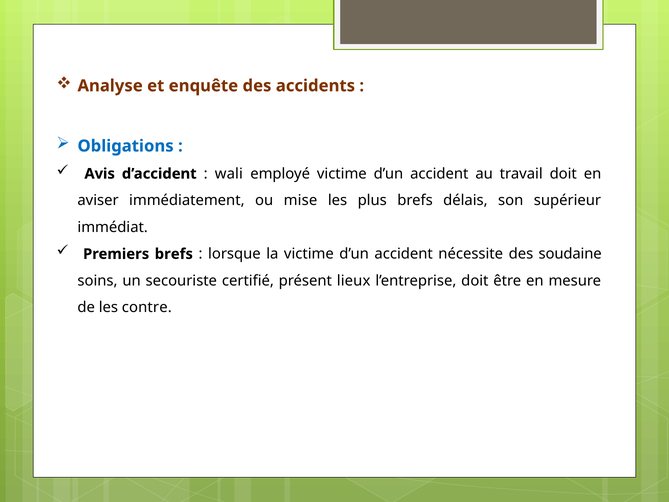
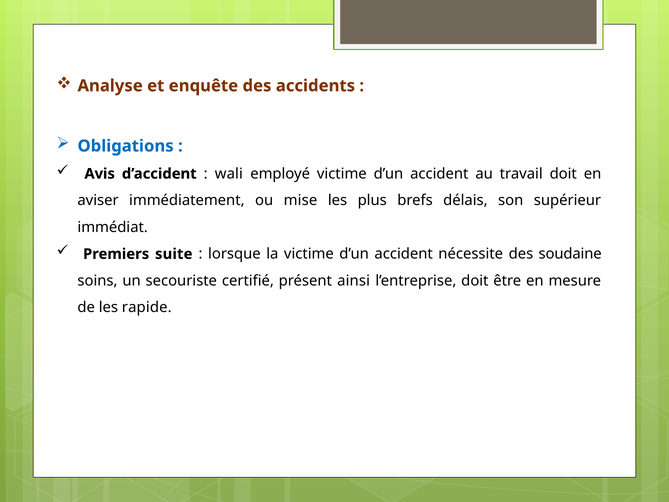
Premiers brefs: brefs -> suite (174, 254)
lieux: lieux -> ainsi (354, 281)
contre: contre -> rapide (147, 307)
